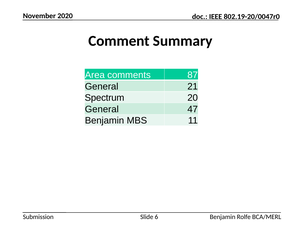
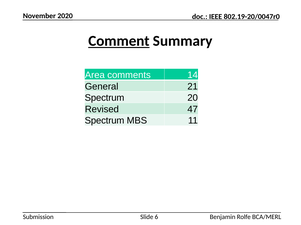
Comment underline: none -> present (119, 41)
87: 87 -> 14 (193, 75)
General: General -> Revised (102, 110)
Benjamin: Benjamin -> Spectrum (105, 121)
